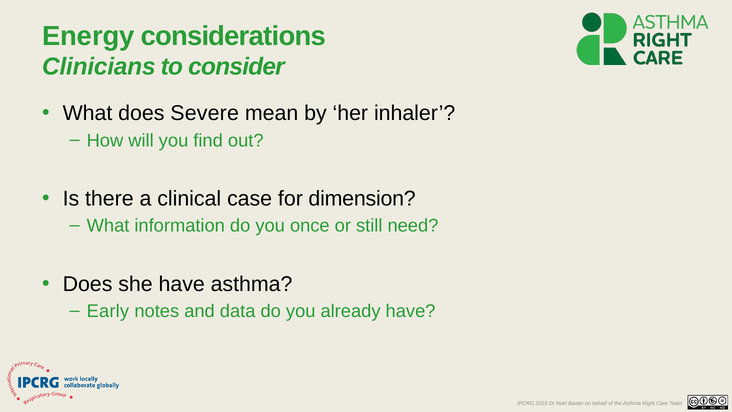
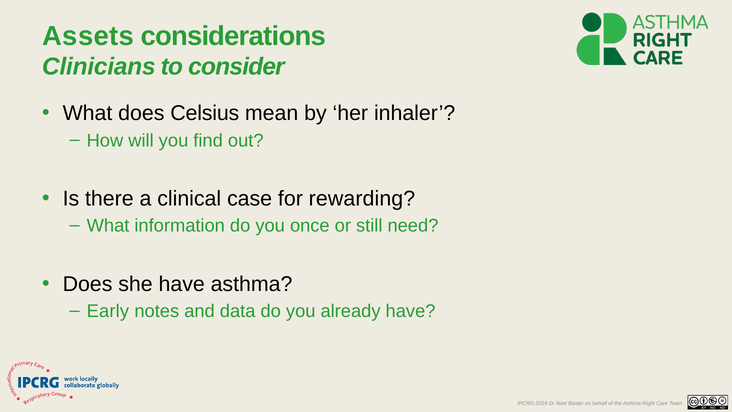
Energy: Energy -> Assets (88, 36)
Severe: Severe -> Celsius (205, 113)
dimension: dimension -> rewarding (362, 199)
